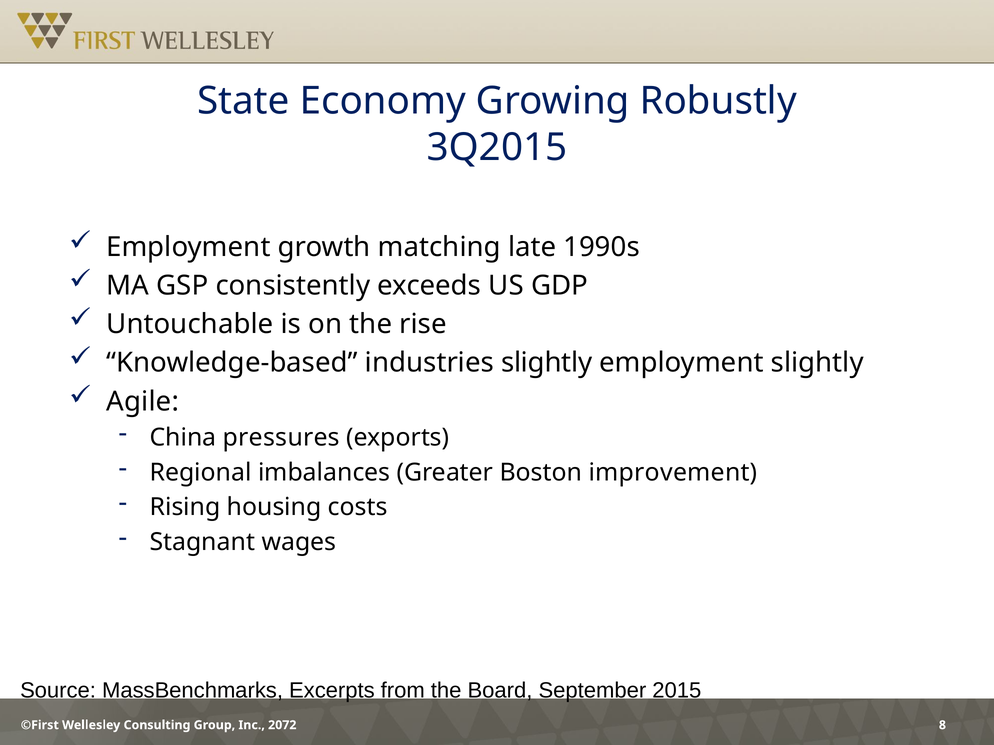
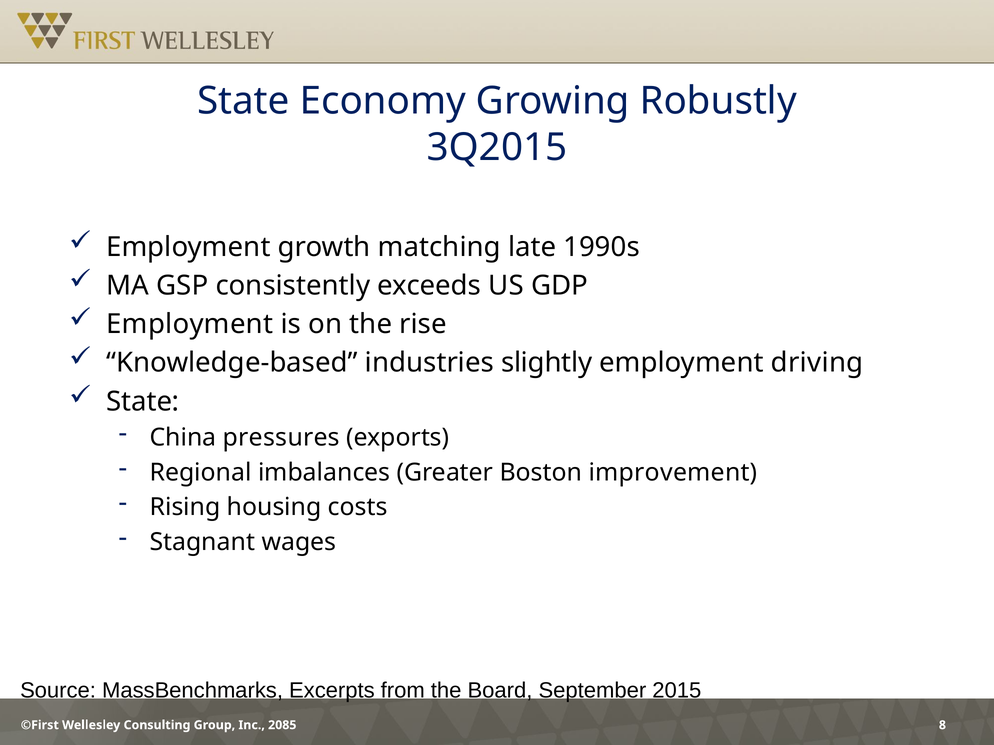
Untouchable: Untouchable -> Employment (190, 324)
employment slightly: slightly -> driving (817, 363)
Agile: Agile -> State (143, 402)
2072: 2072 -> 2085 (282, 726)
